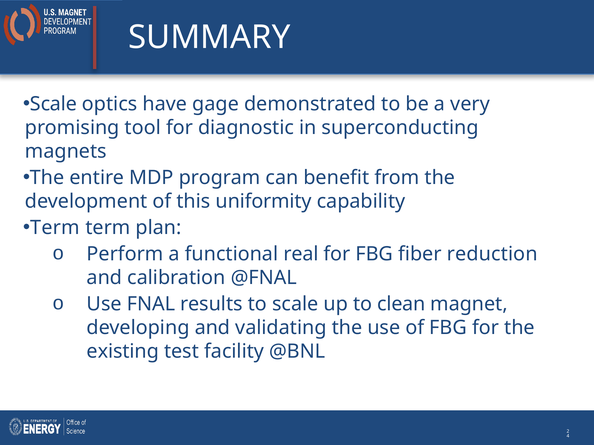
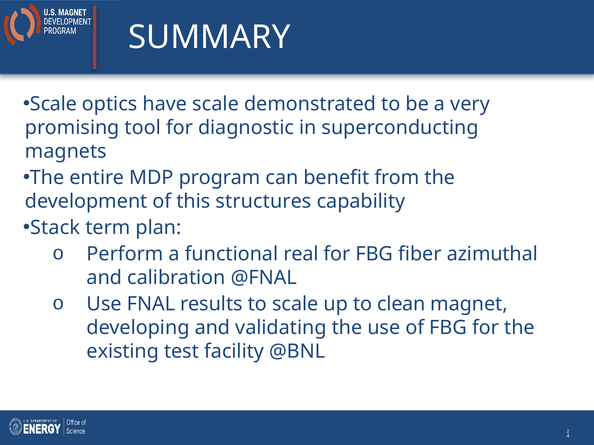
have gage: gage -> scale (216, 104)
uniformity: uniformity -> structures (264, 202)
Term: Term -> Stack (55, 228)
reduction: reduction -> azimuthal (492, 254)
